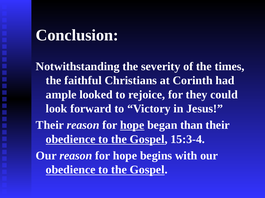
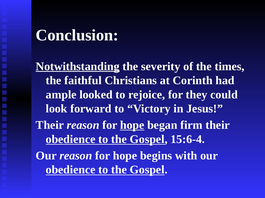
Notwithstanding underline: none -> present (78, 67)
than: than -> firm (191, 126)
15:3-4: 15:3-4 -> 15:6-4 (188, 140)
